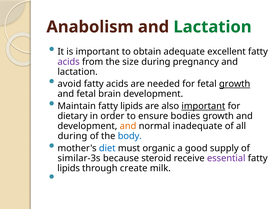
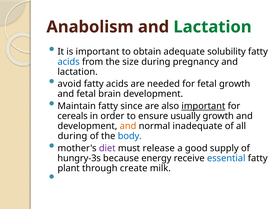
excellent: excellent -> solubility (226, 52)
acids colour: purple -> blue (69, 62)
growth underline: present -> none (235, 84)
lipids: lipids -> since (131, 106)
dietary: dietary -> cereals (73, 116)
bodies: bodies -> usually (185, 116)
diet colour: blue -> purple (107, 148)
organic: organic -> release (159, 148)
similar-3s: similar-3s -> hungry-3s (79, 158)
steroid: steroid -> energy (156, 158)
essential colour: purple -> blue (226, 158)
lipids: lipids -> plant (69, 168)
